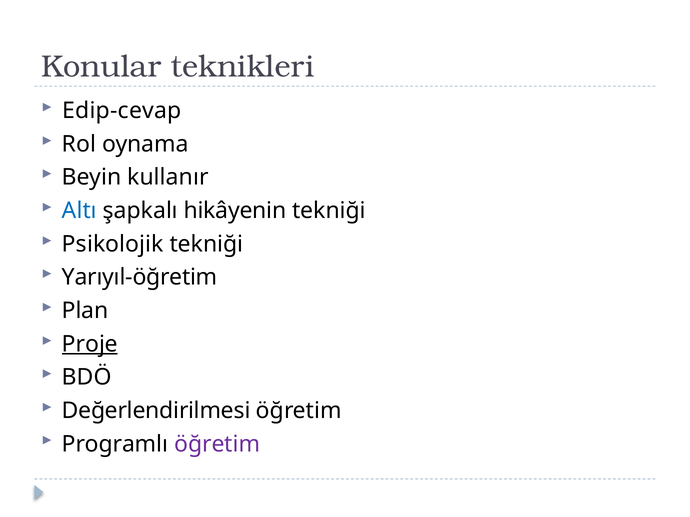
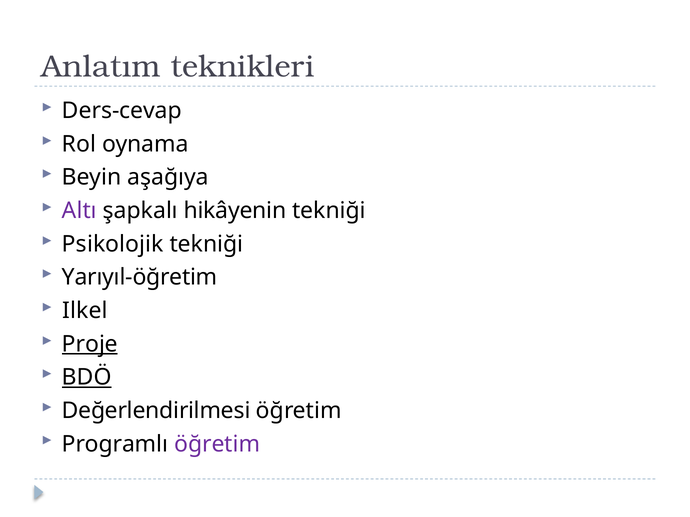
Konular: Konular -> Anlatım (101, 67)
Edip‐cevap: Edip‐cevap -> Ders‐cevap (122, 111)
kullanır: kullanır -> aşağıya (168, 178)
Altı colour: blue -> purple (79, 211)
Plan: Plan -> Ilkel (85, 311)
BDÖ underline: none -> present (87, 378)
